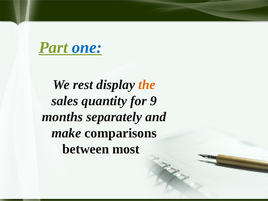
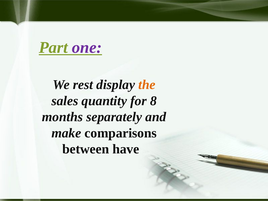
one colour: blue -> purple (87, 47)
9: 9 -> 8 (153, 101)
most: most -> have (126, 149)
